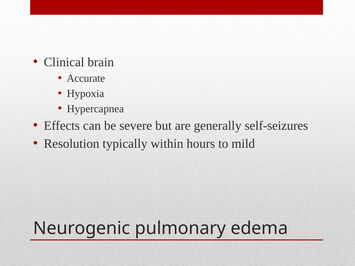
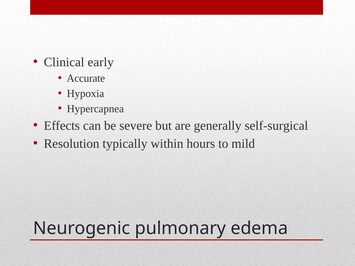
brain: brain -> early (101, 62)
self-seizures: self-seizures -> self-surgical (276, 126)
